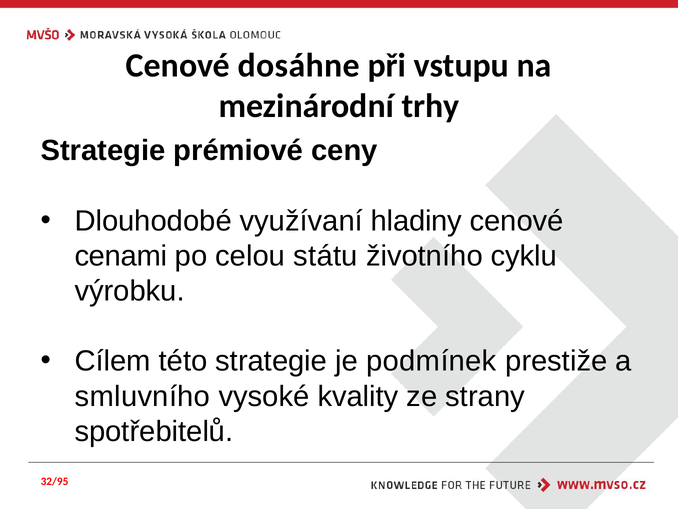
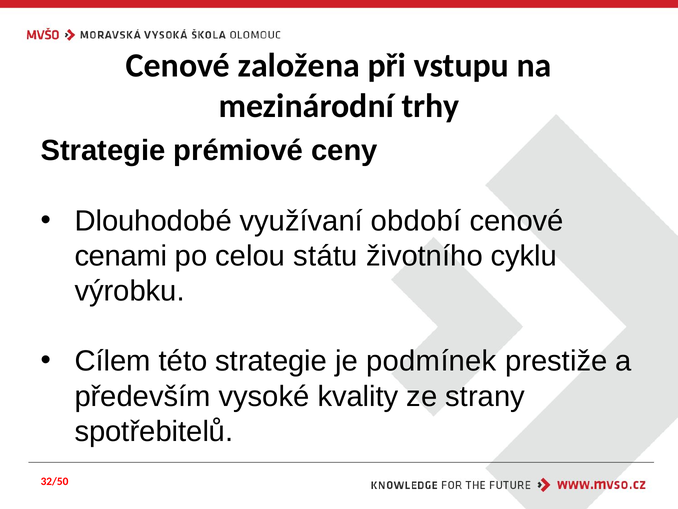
dosáhne: dosáhne -> založena (299, 66)
hladiny: hladiny -> období (416, 221)
smluvního: smluvního -> především (143, 396)
32/95: 32/95 -> 32/50 (55, 481)
